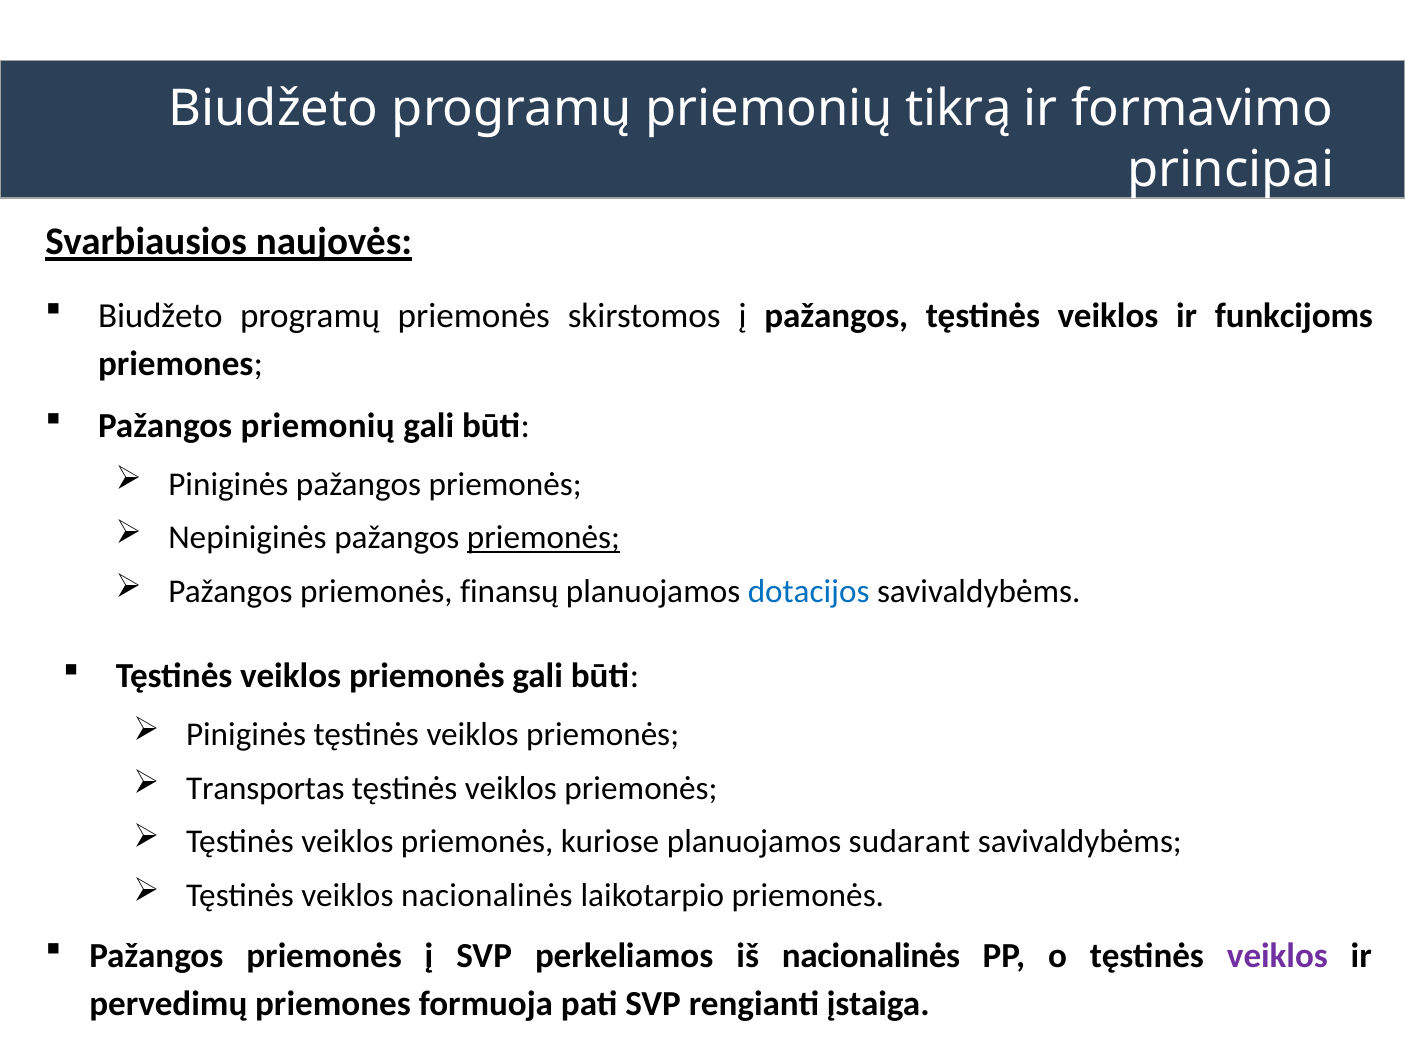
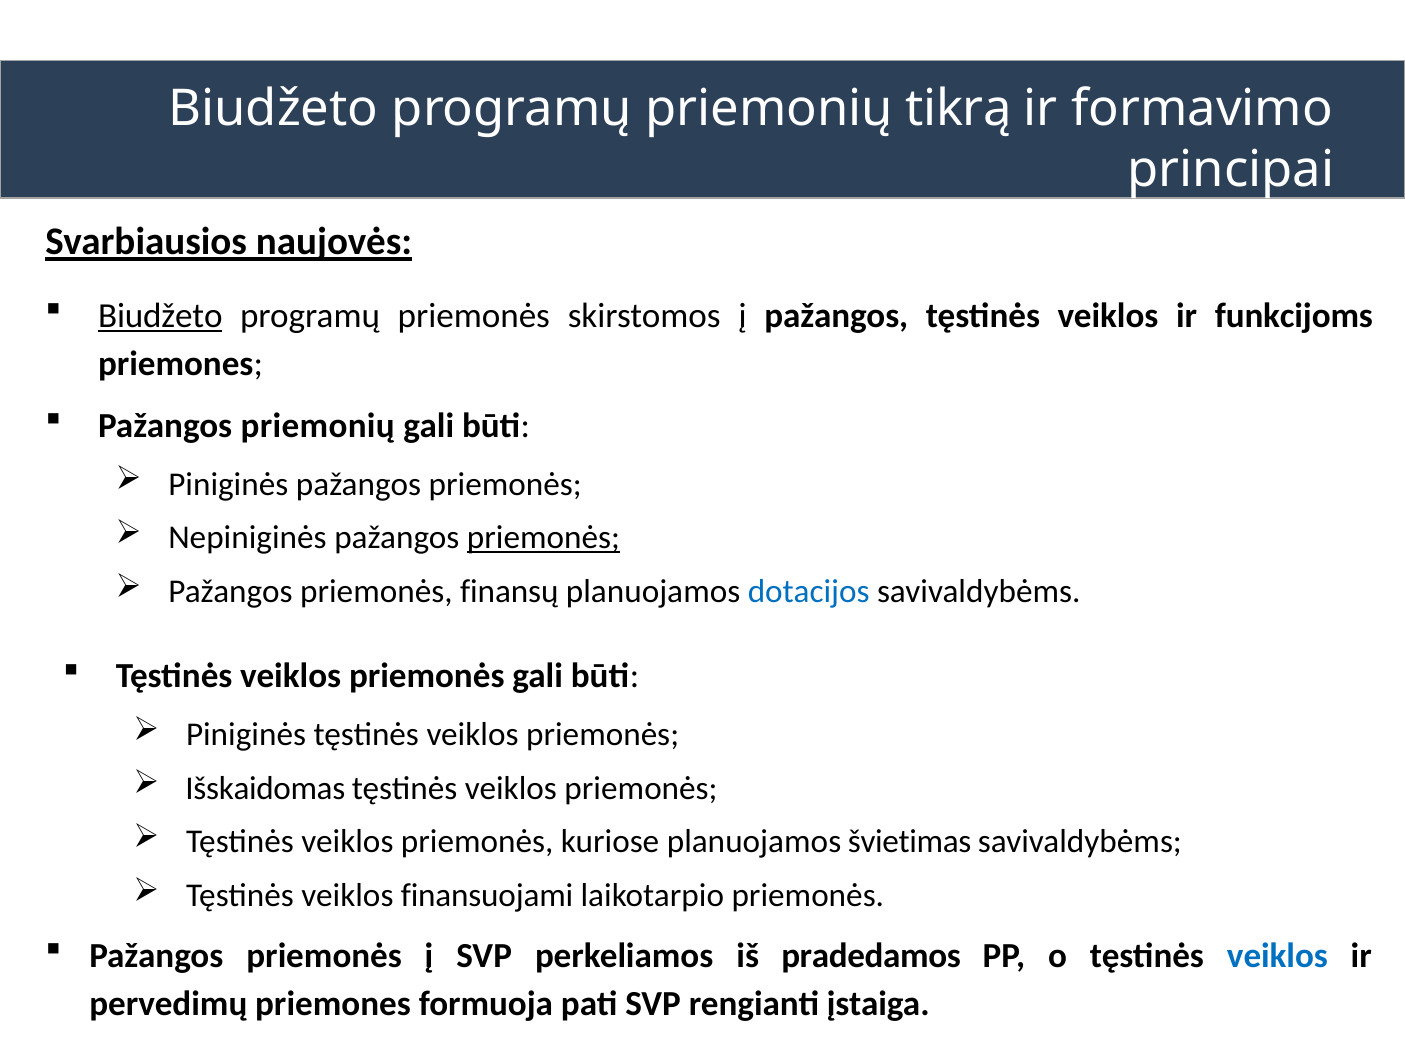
Biudžeto underline: none -> present (160, 316)
Transportas: Transportas -> Išskaidomas (265, 788)
sudarant: sudarant -> švietimas (910, 842)
veiklos nacionalinės: nacionalinės -> finansuojami (487, 895)
iš nacionalinės: nacionalinės -> pradedamos (871, 956)
veiklos colour: purple -> blue (1277, 956)
